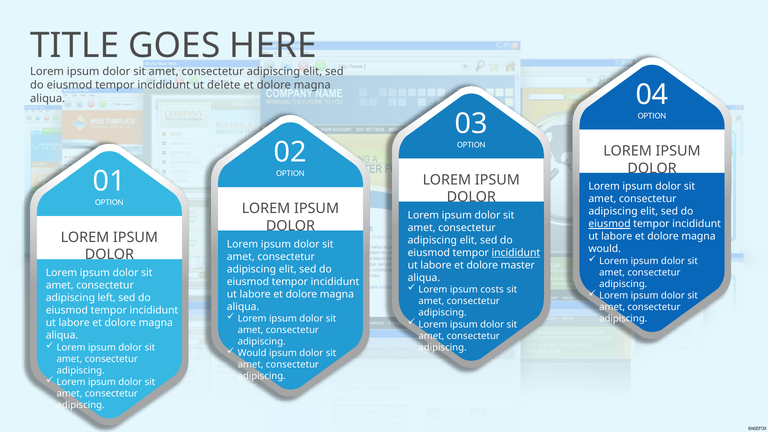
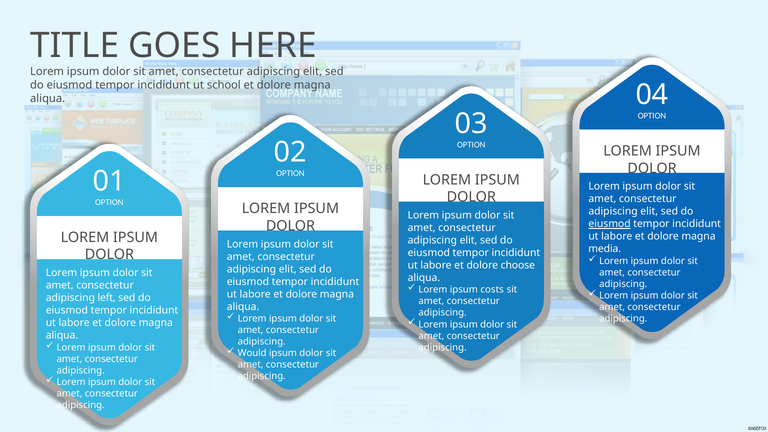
delete: delete -> school (224, 85)
would: would -> media (605, 249)
incididunt underline: present -> none (516, 253)
master: master -> choose (518, 265)
